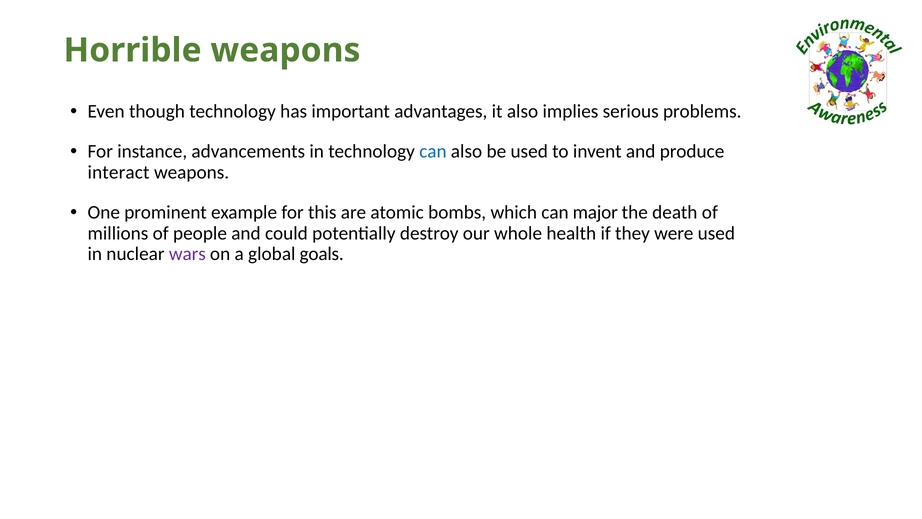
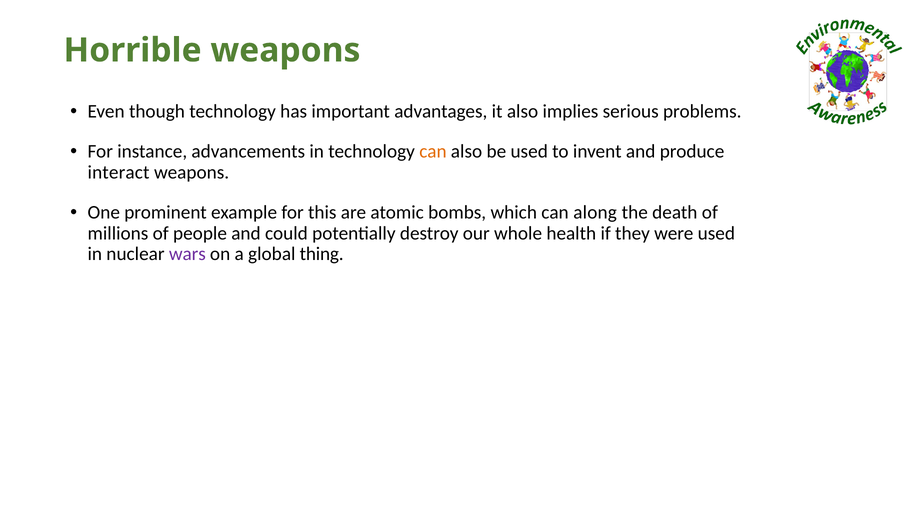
can colour: blue -> orange (433, 152)
major: major -> along (595, 212)
goals: goals -> thing (322, 254)
